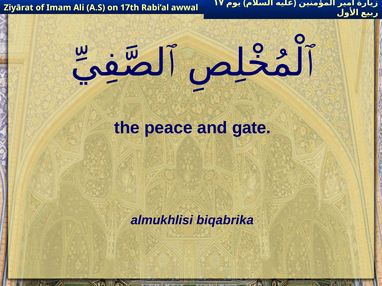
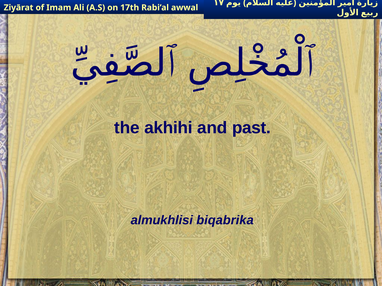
peace: peace -> akhihi (168, 128)
gate: gate -> past (251, 128)
